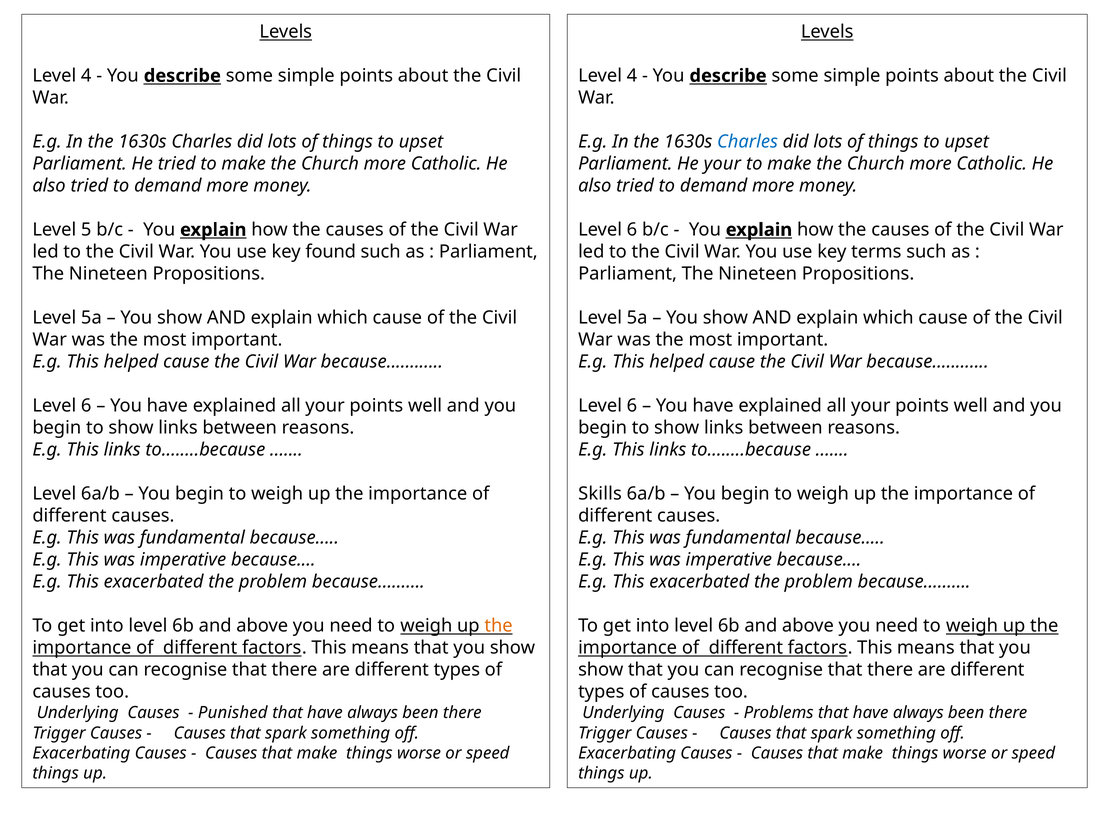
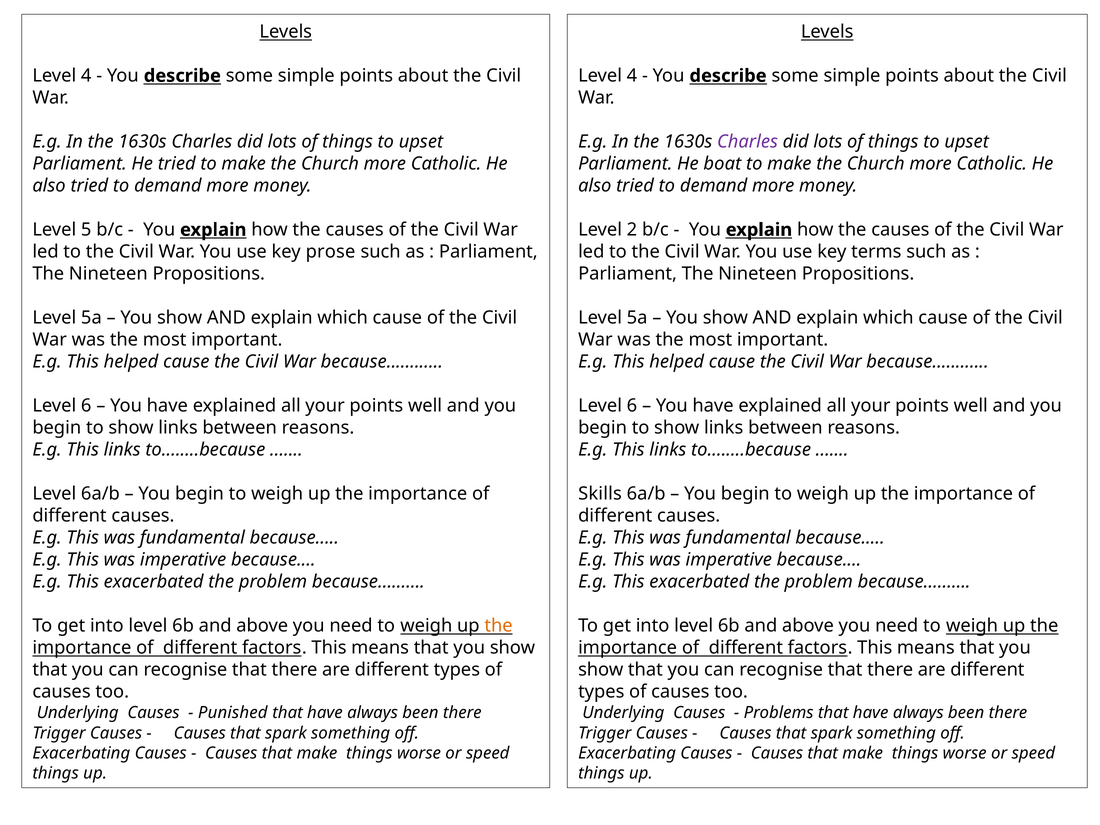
Charles colour: blue -> purple (748, 142)
He your: your -> boat (722, 164)
6: 6 -> 2 (632, 230)
found: found -> prose (331, 252)
